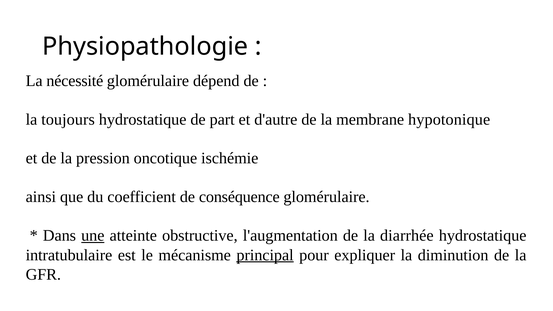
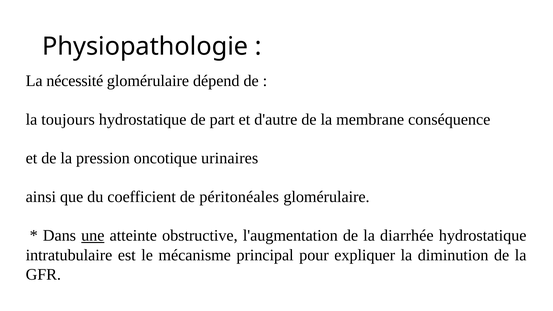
hypotonique: hypotonique -> conséquence (449, 120)
ischémie: ischémie -> urinaires (230, 158)
conséquence: conséquence -> péritonéales (239, 197)
principal underline: present -> none (265, 255)
